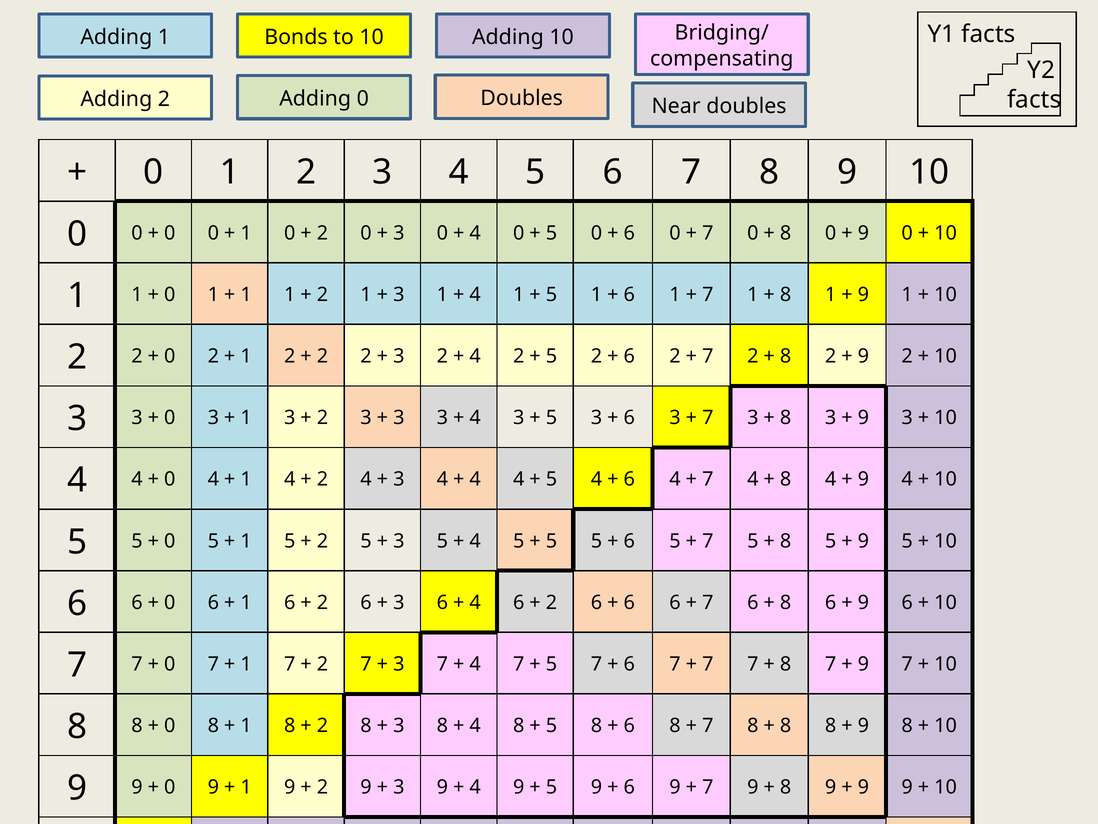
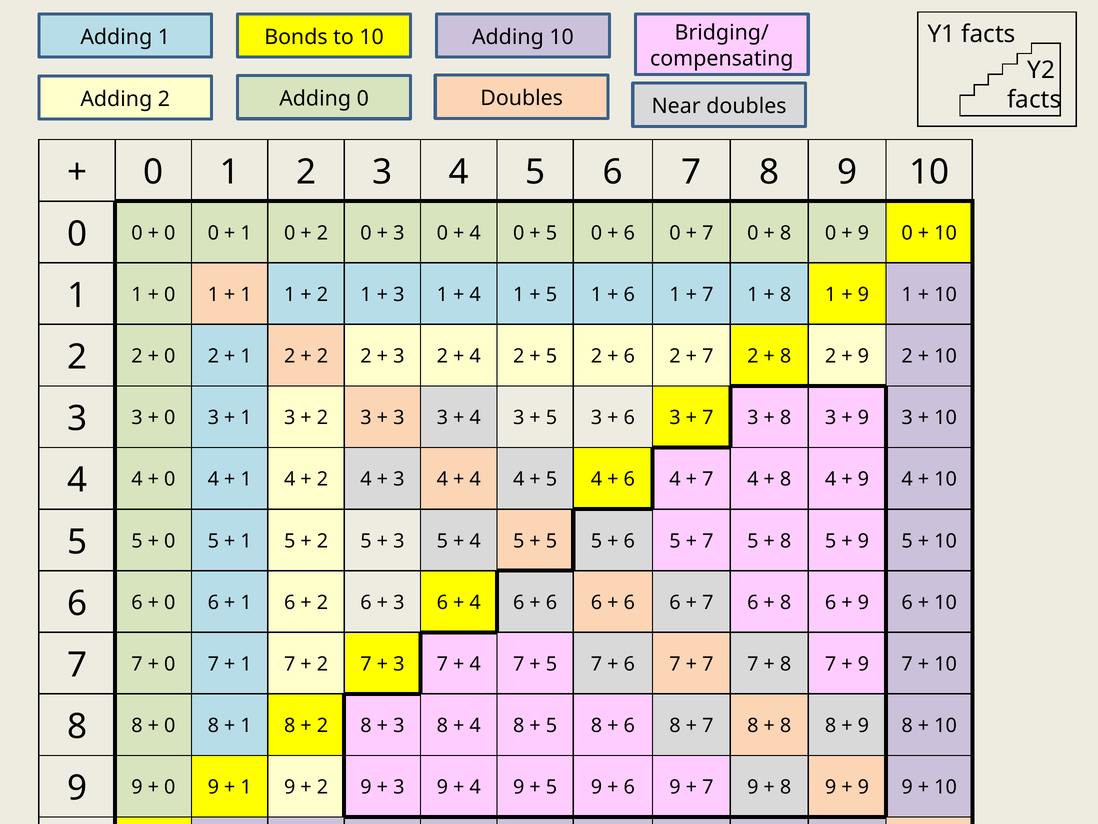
2: 2 -> 6 (551, 602)
